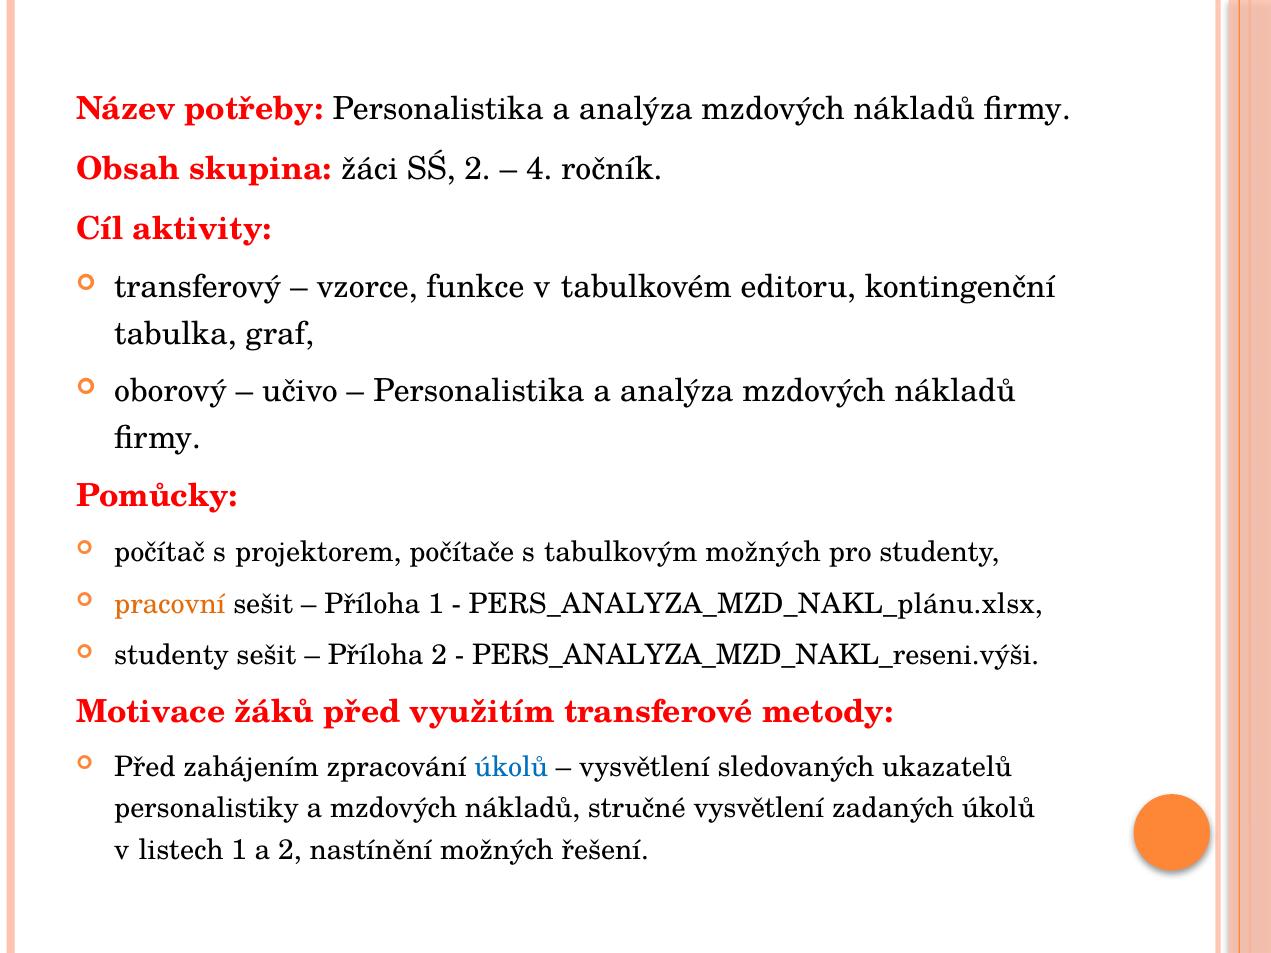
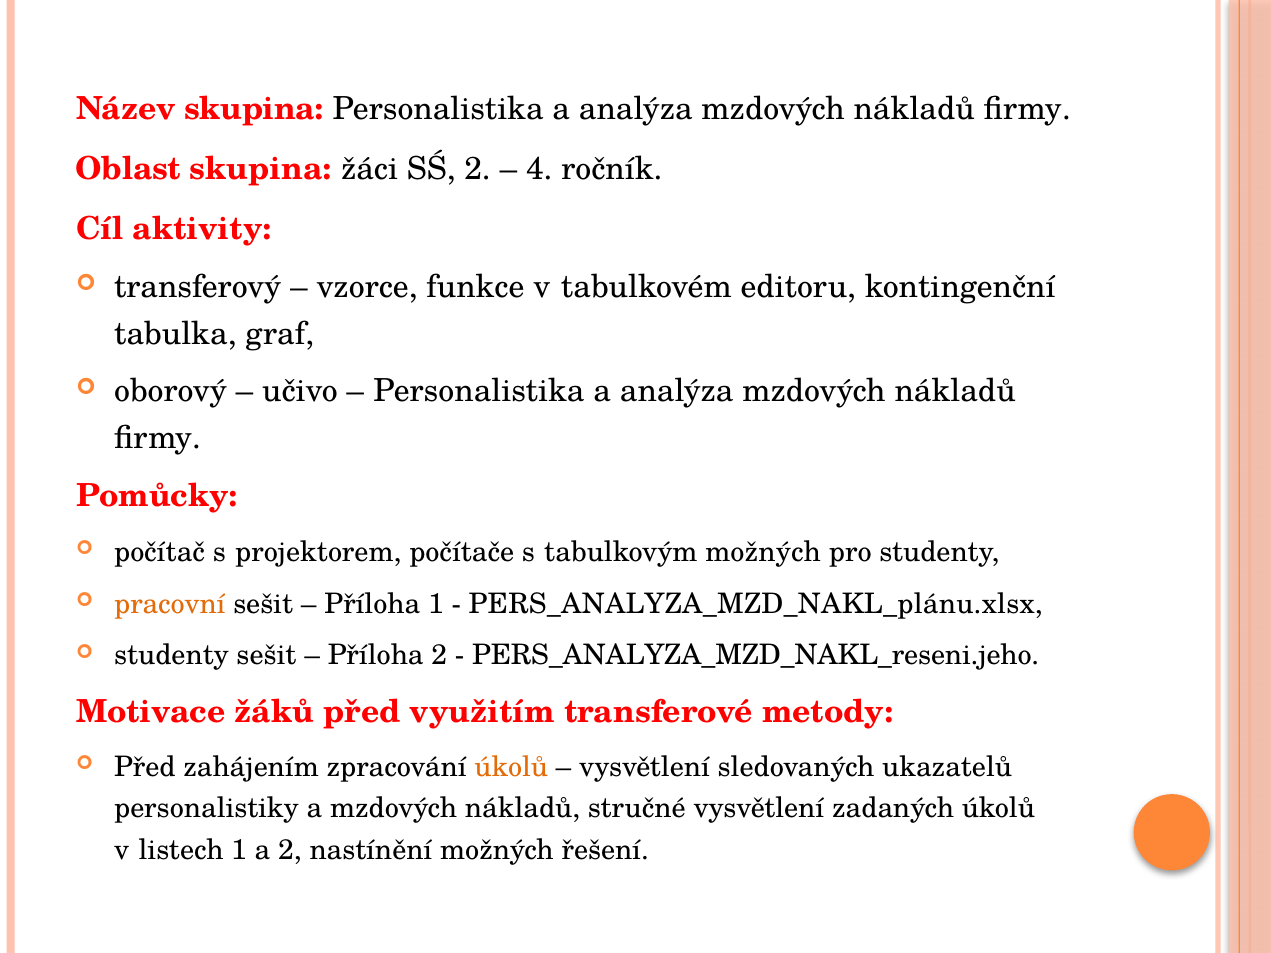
Název potřeby: potřeby -> skupina (254, 109)
Obsah: Obsah -> Oblast (129, 169)
PERS_ANALYZA_MZD_NAKL_reseni.výši: PERS_ANALYZA_MZD_NAKL_reseni.výši -> PERS_ANALYZA_MZD_NAKL_reseni.jeho (756, 656)
úkolů colour: blue -> orange (511, 767)
